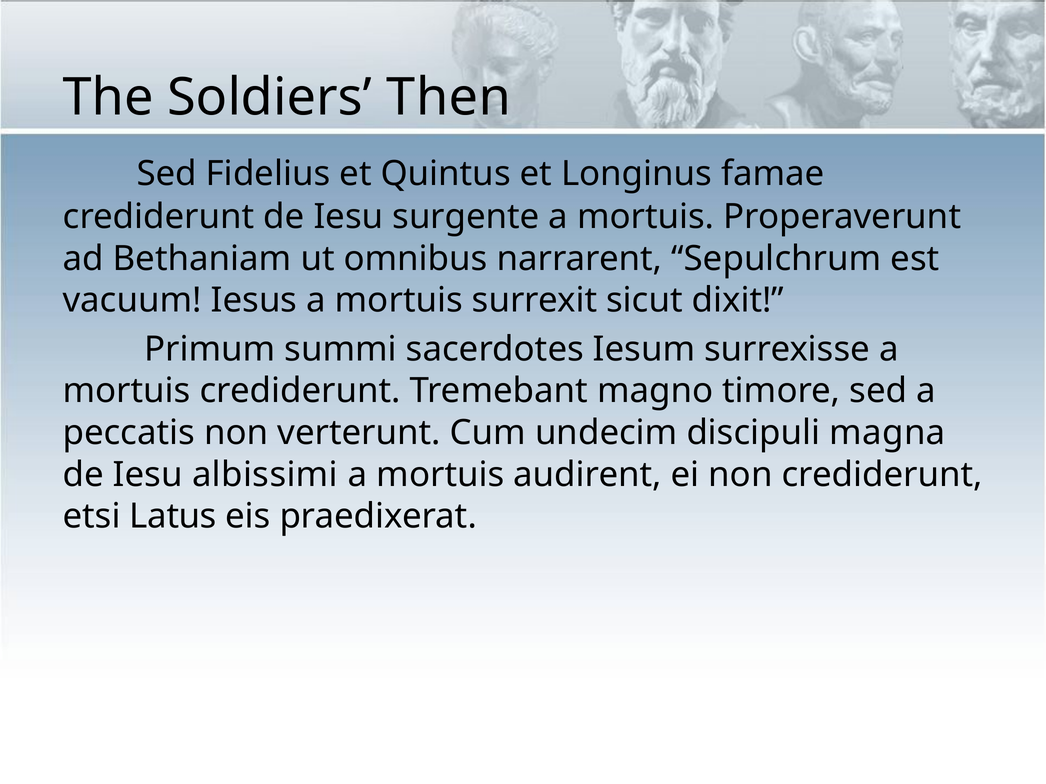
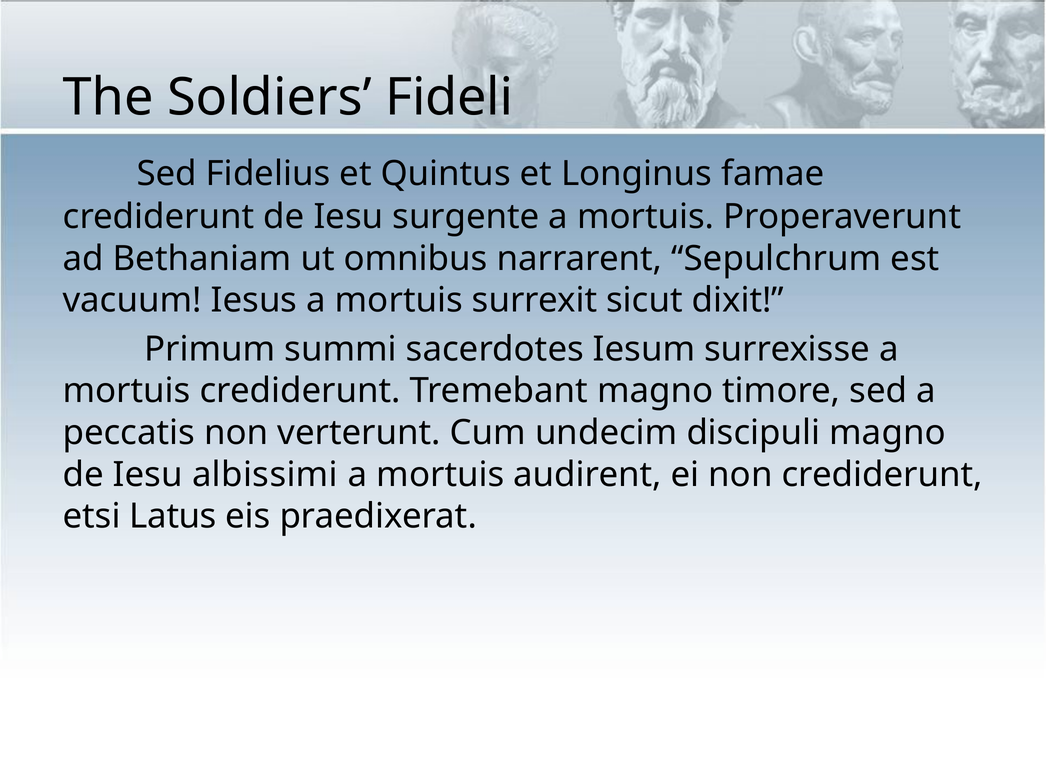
Then: Then -> Fideli (449, 98)
discipuli magna: magna -> magno (888, 433)
